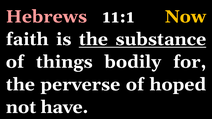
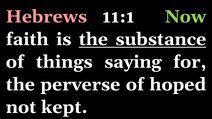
Now colour: yellow -> light green (185, 17)
bodily: bodily -> saying (133, 62)
have: have -> kept (64, 107)
